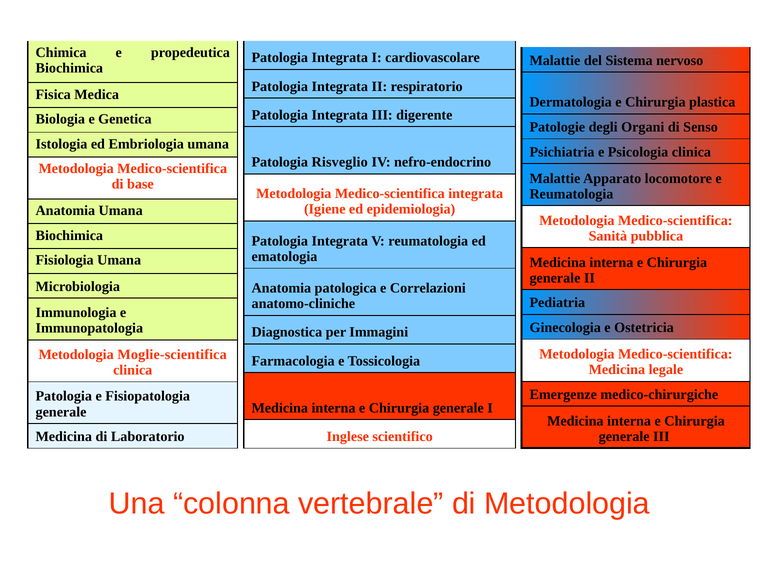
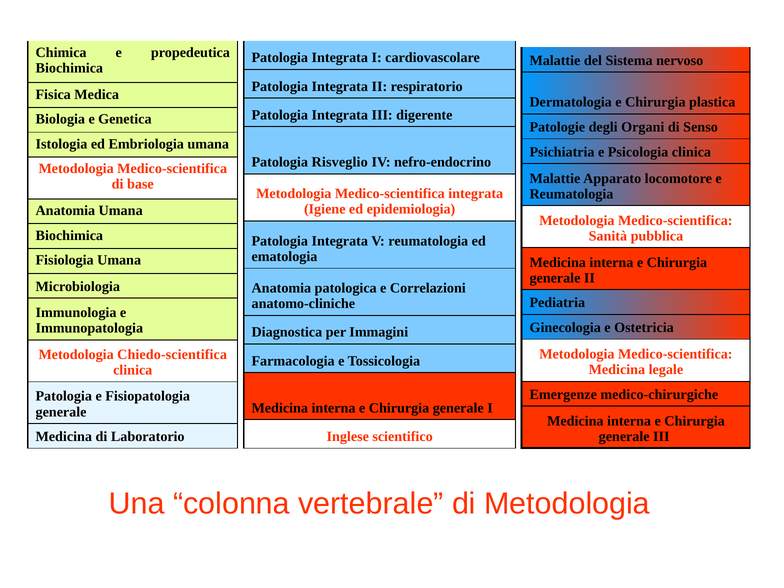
Moglie-scientifica: Moglie-scientifica -> Chiedo-scientifica (172, 355)
